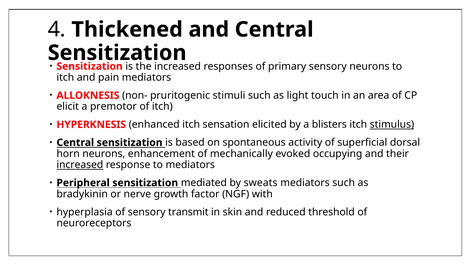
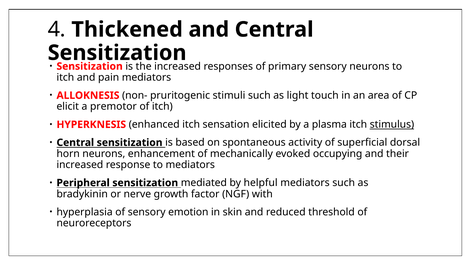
blisters: blisters -> plasma (329, 125)
increased underline: present -> none (80, 165)
sweats: sweats -> helpful (261, 183)
transmit: transmit -> emotion (188, 212)
